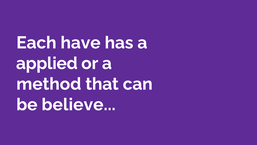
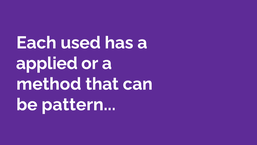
have: have -> used (81, 43)
believe: believe -> pattern (79, 104)
